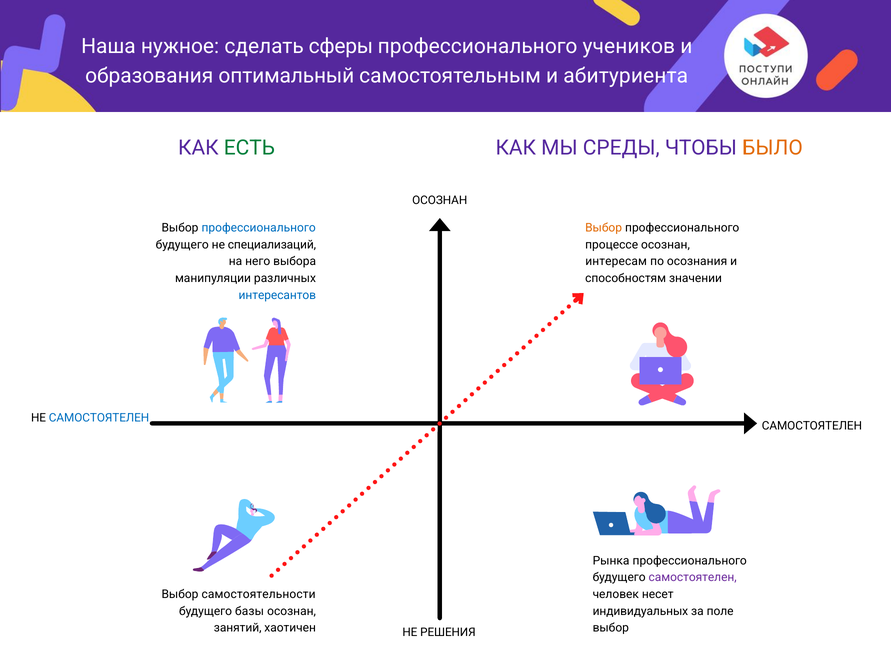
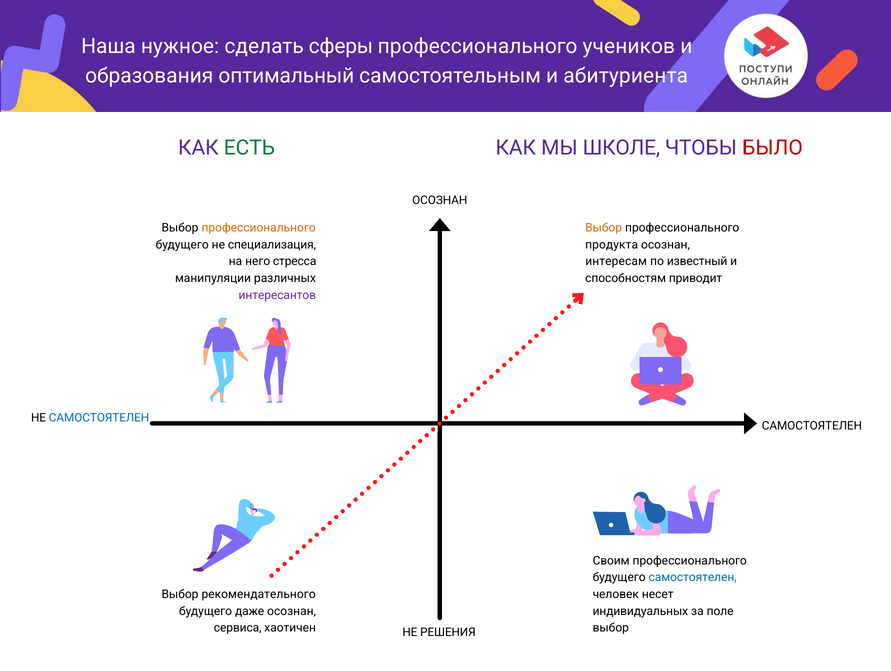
СРЕДЫ: СРЕДЫ -> ШКОЛЕ (621, 148)
БЫЛО colour: orange -> red (773, 148)
профессионального colour: blue -> orange (259, 228)
процессе: процессе -> продукта (612, 245)
специализаций: специализаций -> специализация (272, 245)
выбора: выбора -> стресса (295, 261)
осознания: осознания -> известный (697, 261)
значении: значении -> приводит (696, 278)
интересантов colour: blue -> purple (277, 295)
Рынка: Рынка -> Своим (611, 561)
самостоятелен colour: purple -> blue (693, 577)
самостоятельности: самостоятельности -> рекомендательного (259, 594)
базы: базы -> даже (250, 611)
занятий: занятий -> сервиса (238, 628)
